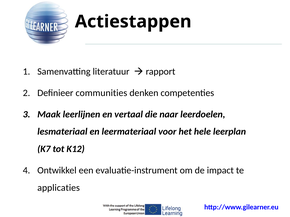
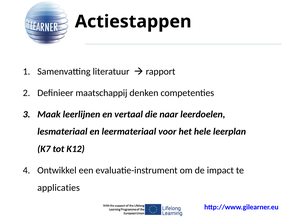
communities: communities -> maatschappij (101, 93)
